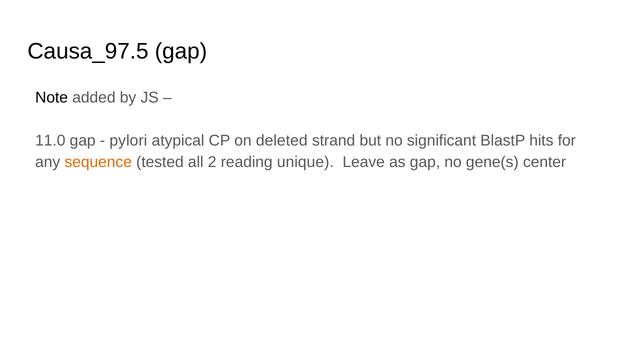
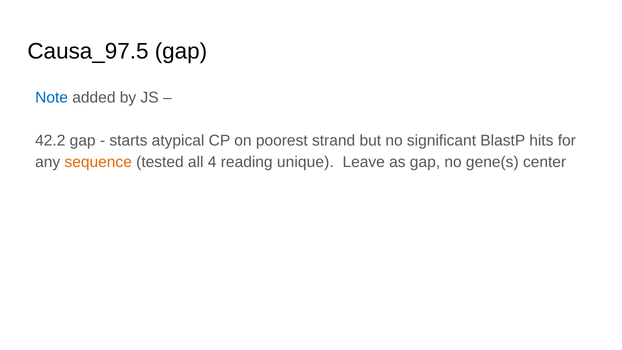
Note colour: black -> blue (52, 98)
11.0: 11.0 -> 42.2 (50, 141)
pylori: pylori -> starts (128, 141)
deleted: deleted -> poorest (282, 141)
2: 2 -> 4 (212, 162)
